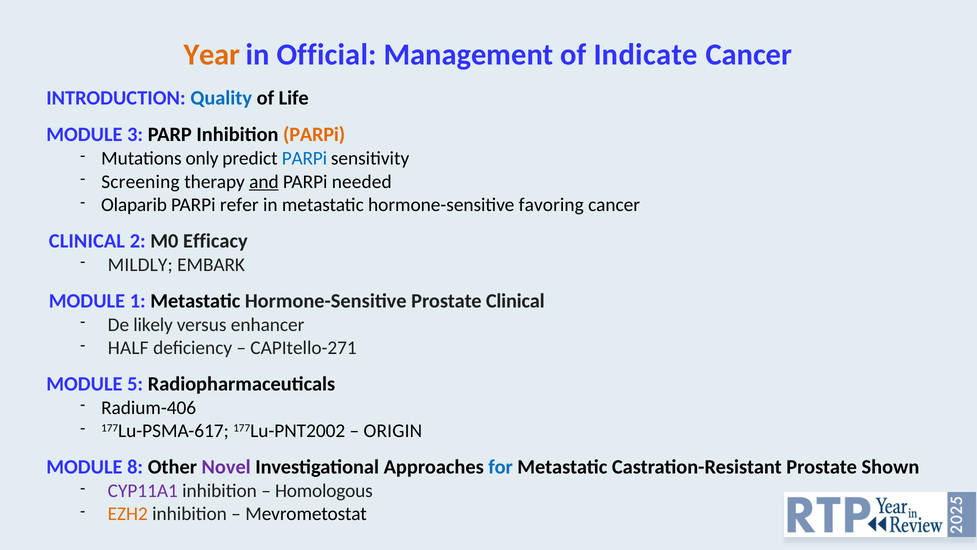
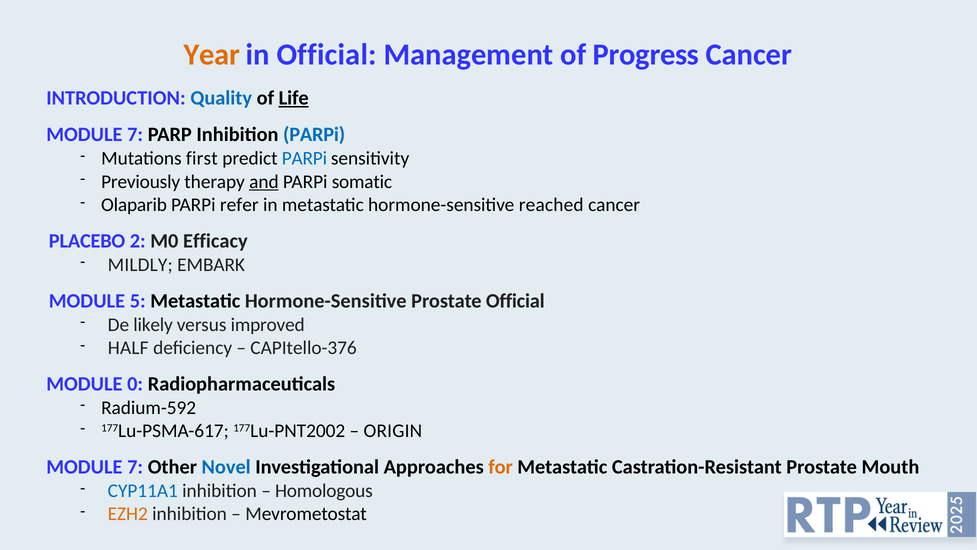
Indicate: Indicate -> Progress (646, 55)
Life underline: none -> present (294, 98)
3: 3 -> 7 (135, 135)
PARPi colour: orange -> blue (314, 135)
only: only -> first (202, 158)
Screening: Screening -> Previously (141, 182)
needed: needed -> somatic (362, 182)
favoring: favoring -> reached (551, 205)
CLINICAL: CLINICAL -> PLACEBO (87, 241)
1: 1 -> 5 (138, 301)
Prostate Clinical: Clinical -> Official (515, 301)
enhancer: enhancer -> improved (268, 324)
CAPItello-271: CAPItello-271 -> CAPItello-376 (304, 348)
5: 5 -> 0 (135, 384)
Radium-406: Radium-406 -> Radium-592 (149, 407)
8: 8 -> 7 (135, 467)
Novel colour: purple -> blue (226, 467)
for colour: blue -> orange (501, 467)
Shown: Shown -> Mouth (890, 467)
CYP11A1 colour: purple -> blue (143, 490)
